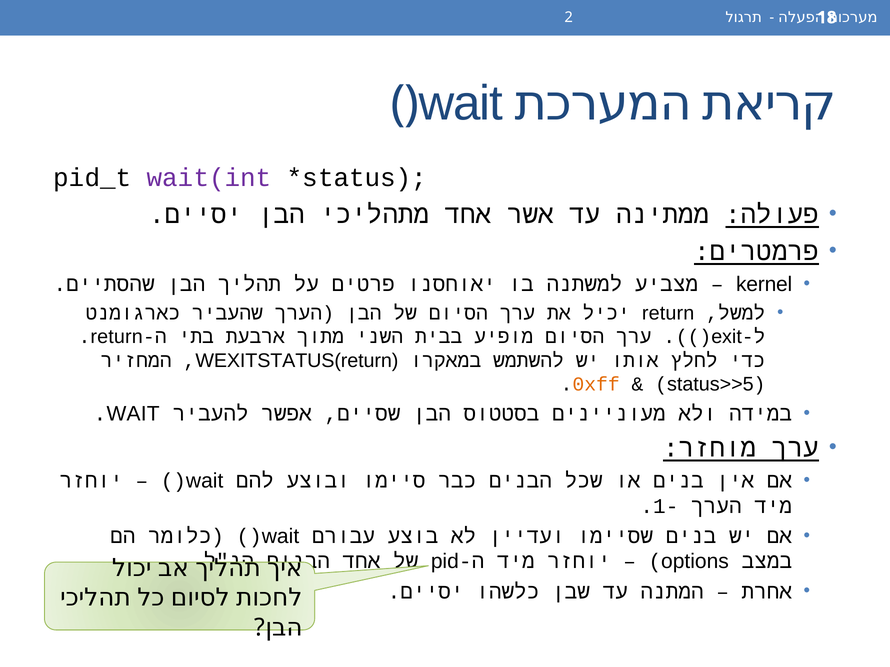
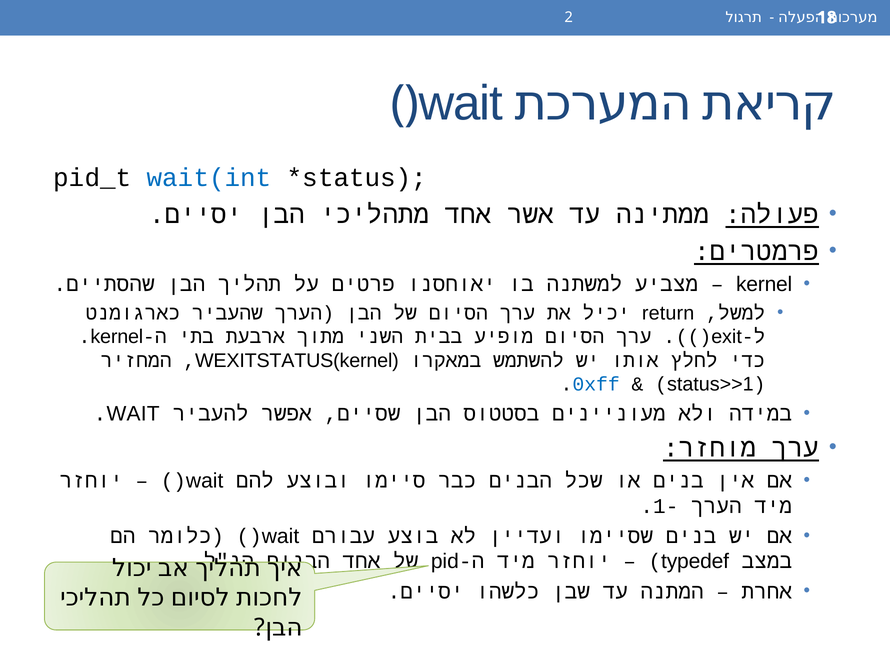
wait(int colour: purple -> blue (209, 178)
return: return -> kernel (117, 337)
WEXITSTATUS(return: WEXITSTATUS(return -> WEXITSTATUS(kernel (297, 361)
status>>5: status>>5 -> status>>1 (710, 385)
0xff colour: orange -> blue (596, 385)
options: options -> typedef (695, 562)
